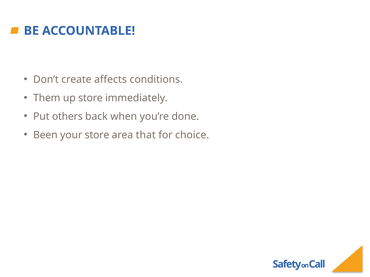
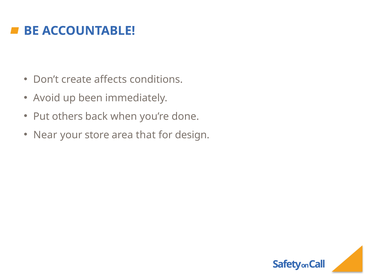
Them: Them -> Avoid (47, 98)
up store: store -> been (90, 98)
Been: Been -> Near (45, 135)
choice: choice -> design (192, 135)
